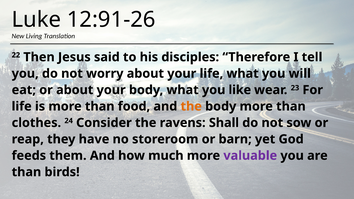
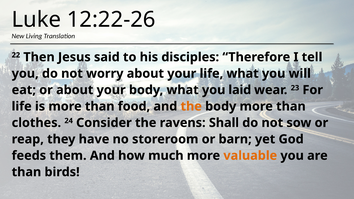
12:91-26: 12:91-26 -> 12:22-26 (111, 20)
like: like -> laid (240, 90)
valuable colour: purple -> orange (250, 156)
